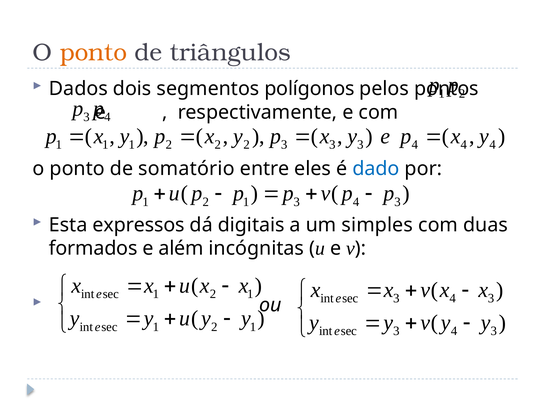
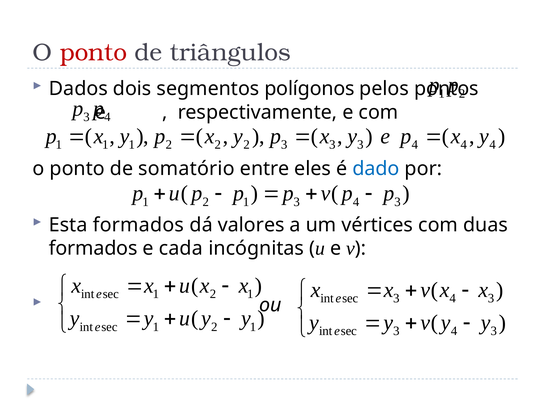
ponto colour: orange -> red (93, 53)
Esta expressos: expressos -> formados (138, 225)
digitais: digitais -> valores (251, 225)
simples: simples -> vértices (377, 225)
além: além -> cada (181, 248)
